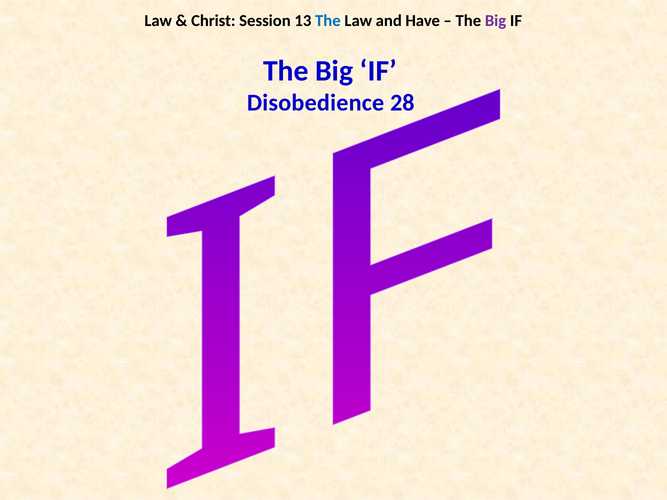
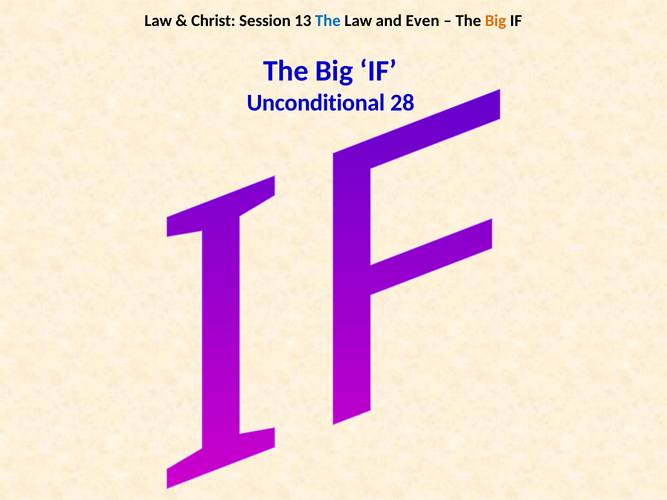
Have: Have -> Even (423, 21)
Big colour: purple -> orange (496, 21)
Disobedience: Disobedience -> Unconditional (316, 103)
